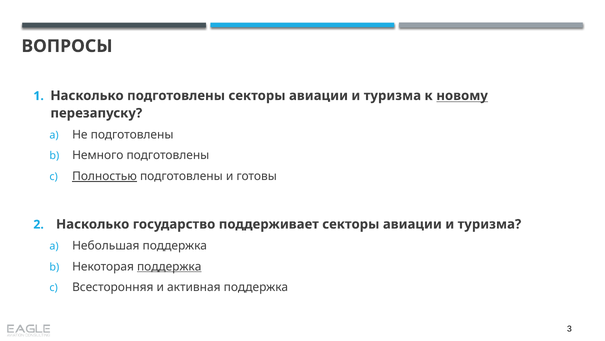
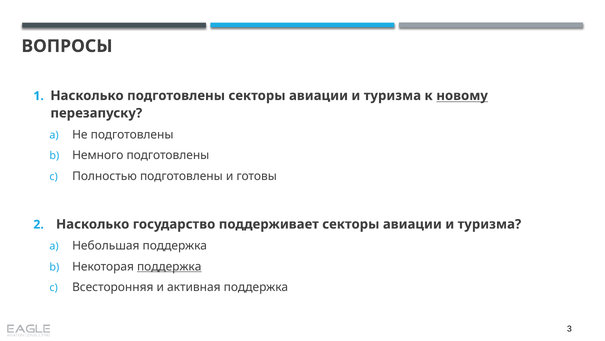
Полностью underline: present -> none (105, 176)
